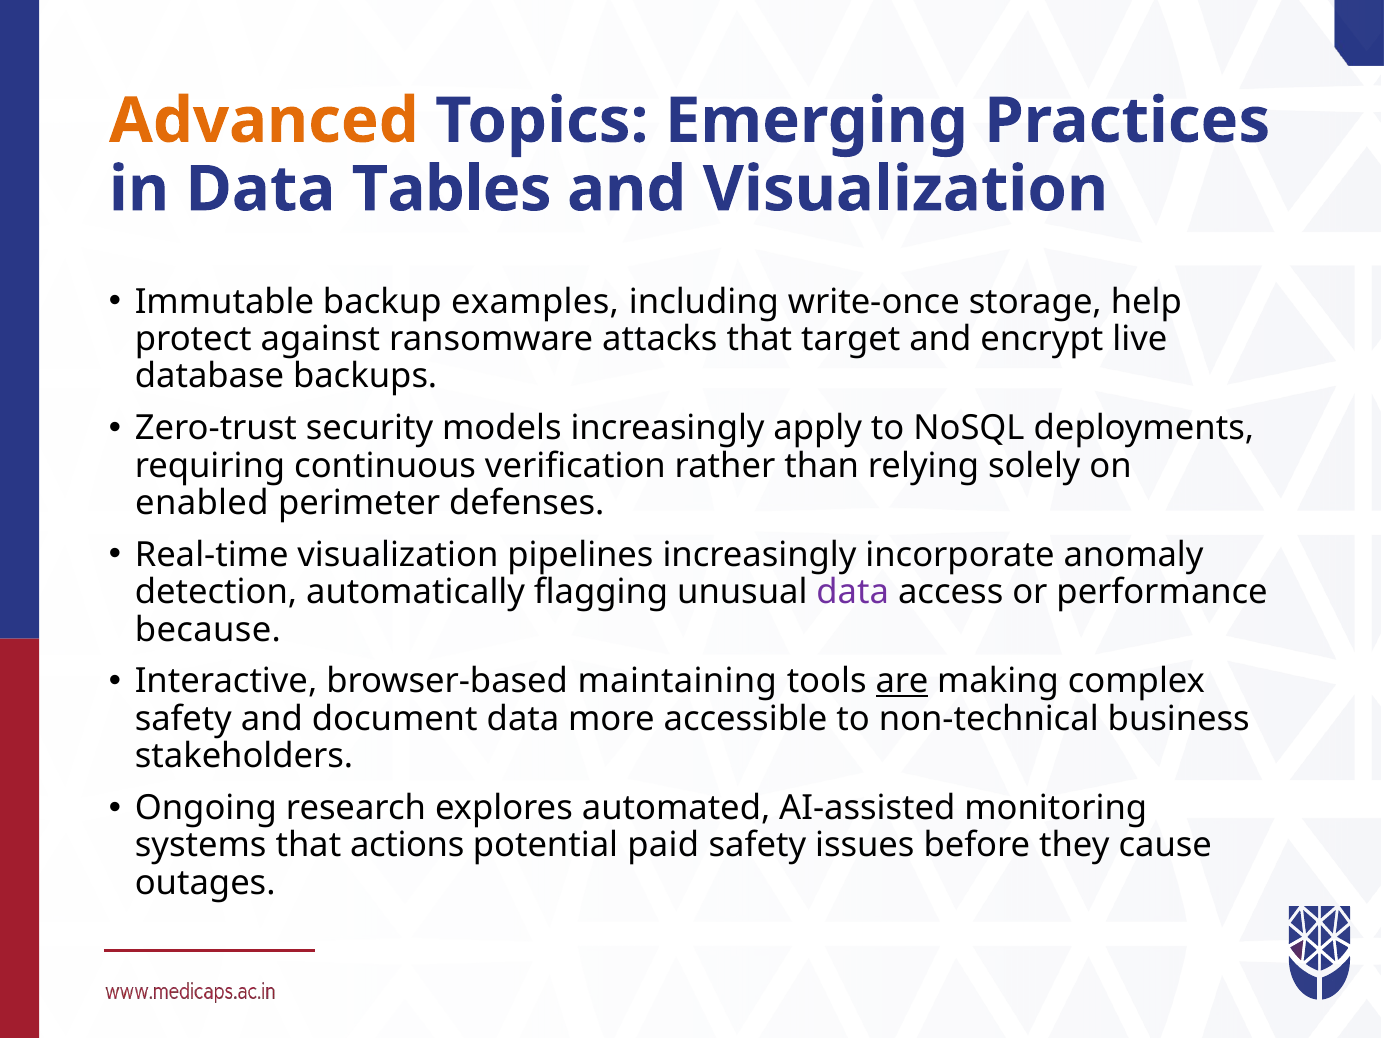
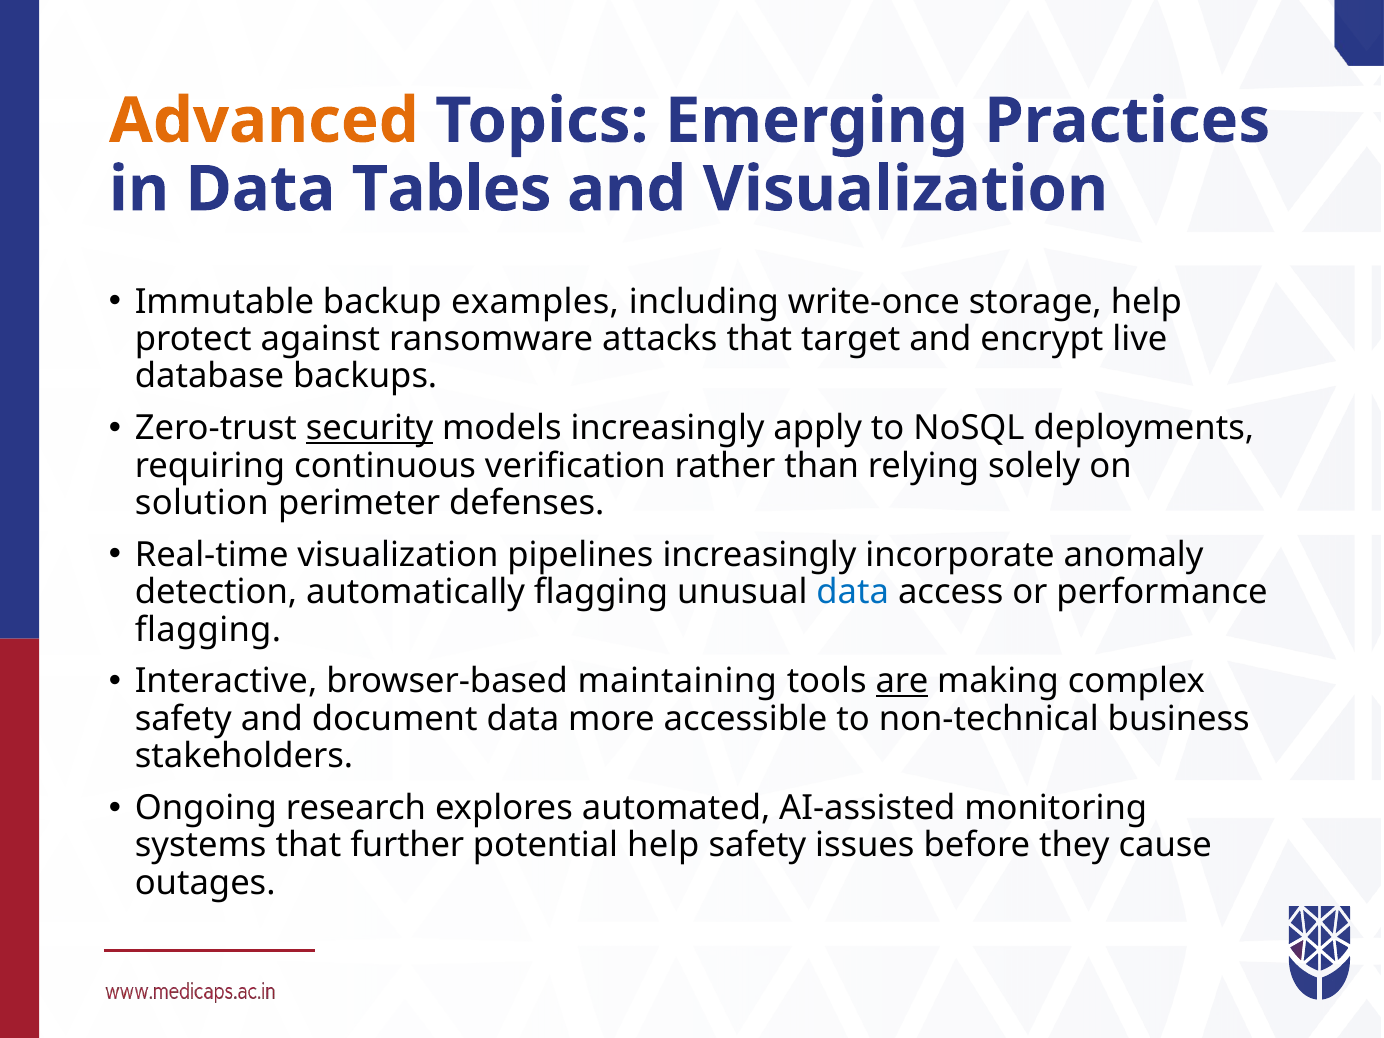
security underline: none -> present (370, 428)
enabled: enabled -> solution (202, 503)
data colour: purple -> blue (853, 592)
because: because -> flagging (208, 630)
actions: actions -> further (407, 845)
potential paid: paid -> help (663, 845)
